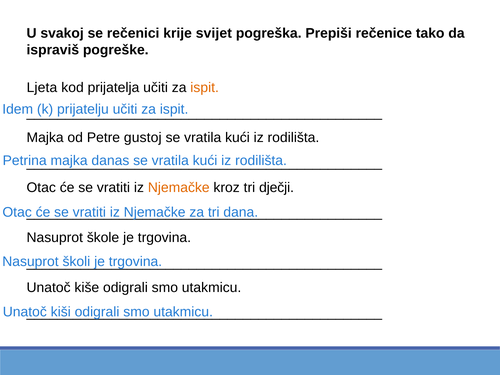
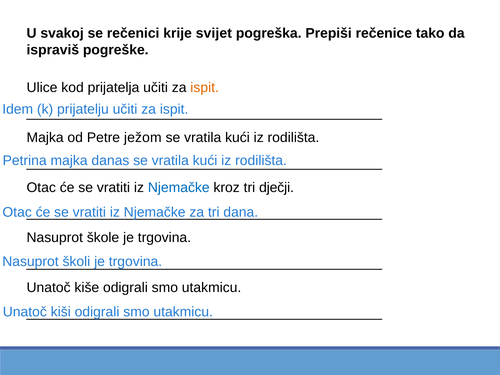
Ljeta: Ljeta -> Ulice (42, 88)
gustoj: gustoj -> ježom (143, 138)
Njemačke colour: orange -> blue (179, 188)
